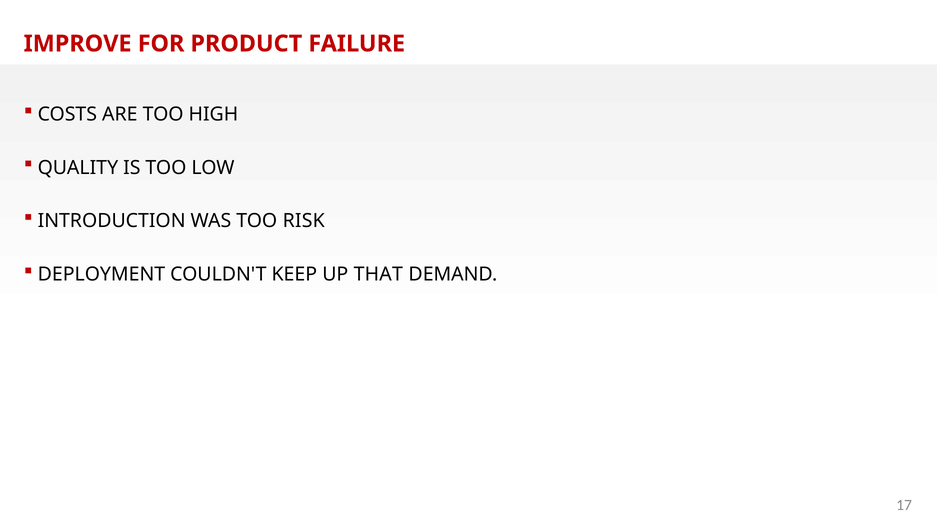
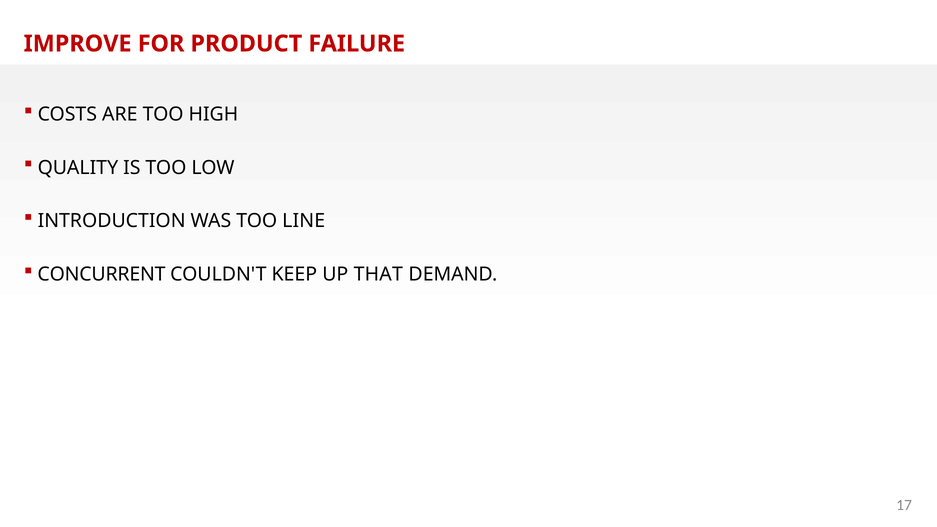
RISK: RISK -> LINE (304, 221)
DEPLOYMENT: DEPLOYMENT -> CONCURRENT (102, 274)
